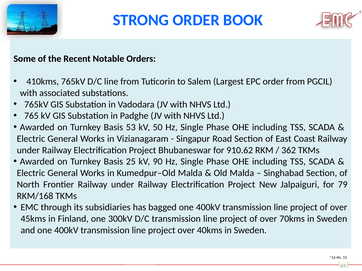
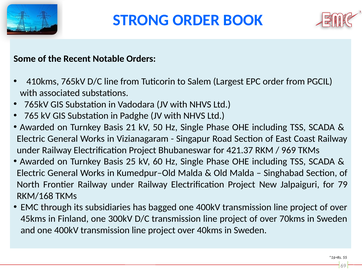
53: 53 -> 21 (131, 127)
910.62: 910.62 -> 421.37 (240, 150)
362: 362 -> 969 (289, 150)
90: 90 -> 60 (158, 162)
